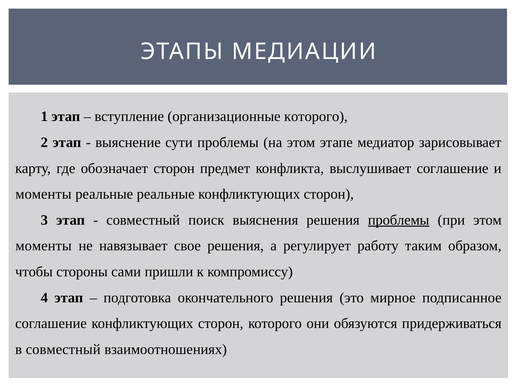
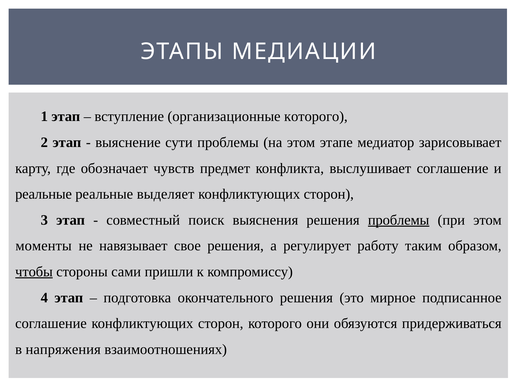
обозначает сторон: сторон -> чувств (174, 168)
моменты: моменты -> реальные (44, 194)
реальные реальные: реальные -> выделяет (166, 194)
чтобы underline: none -> present (34, 272)
в совместный: совместный -> напряжения (63, 349)
